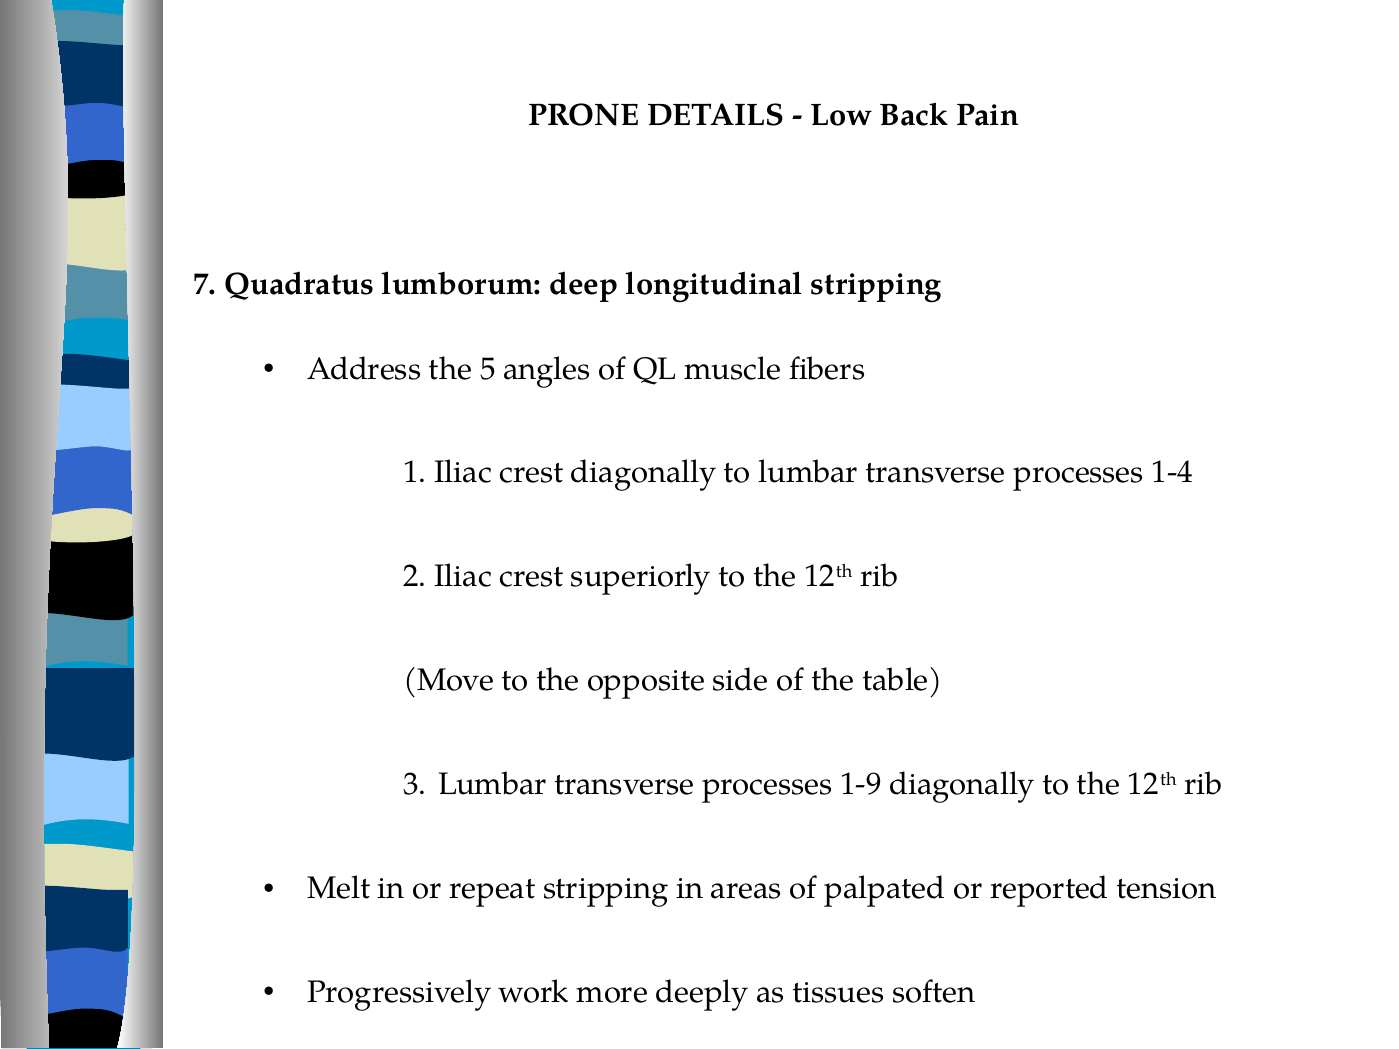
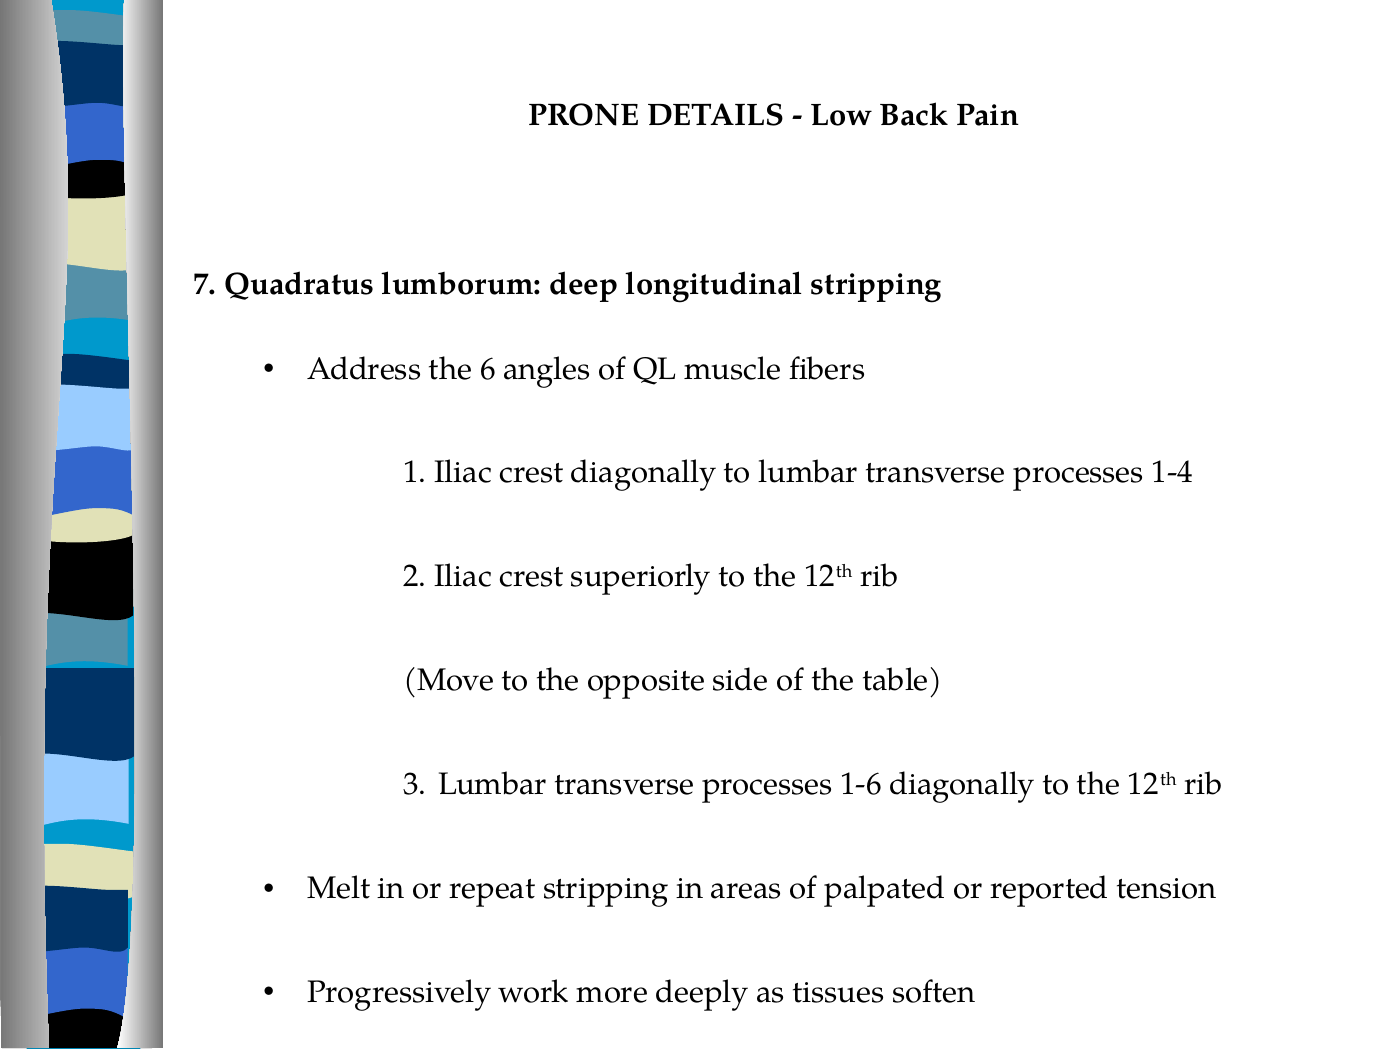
5: 5 -> 6 (488, 369)
1-9: 1-9 -> 1-6 (861, 785)
